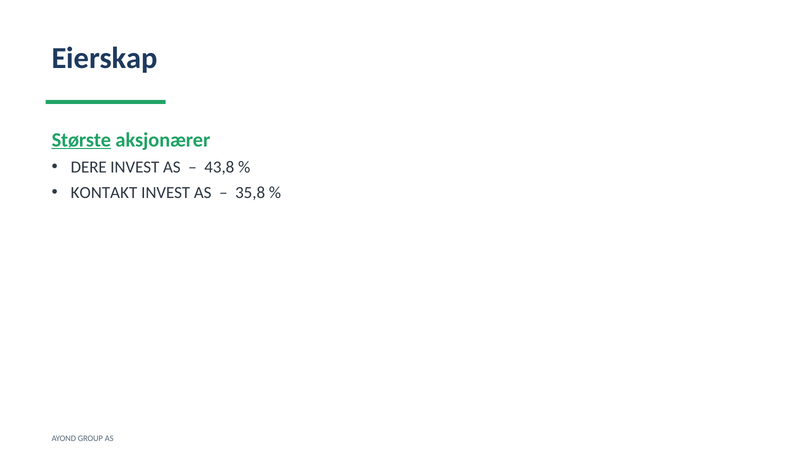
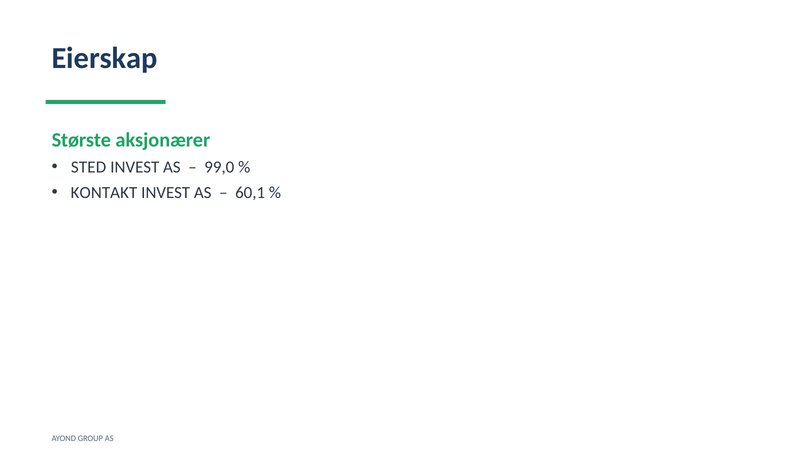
Største underline: present -> none (81, 140)
DERE: DERE -> STED (89, 167)
43,8: 43,8 -> 99,0 (219, 167)
35,8: 35,8 -> 60,1 (250, 192)
